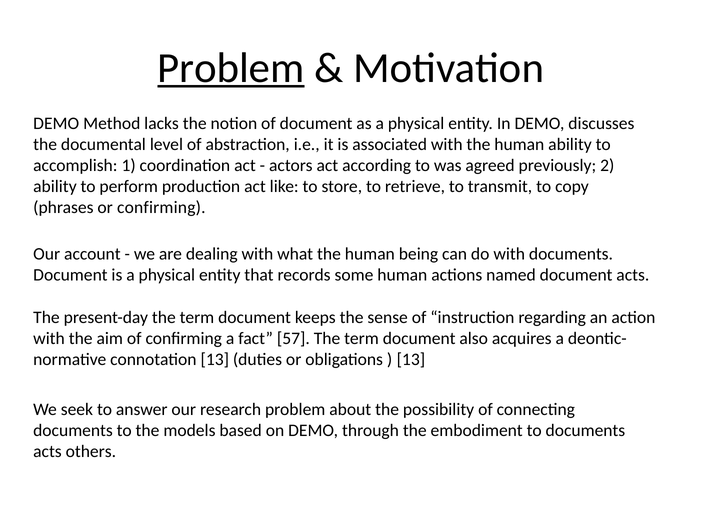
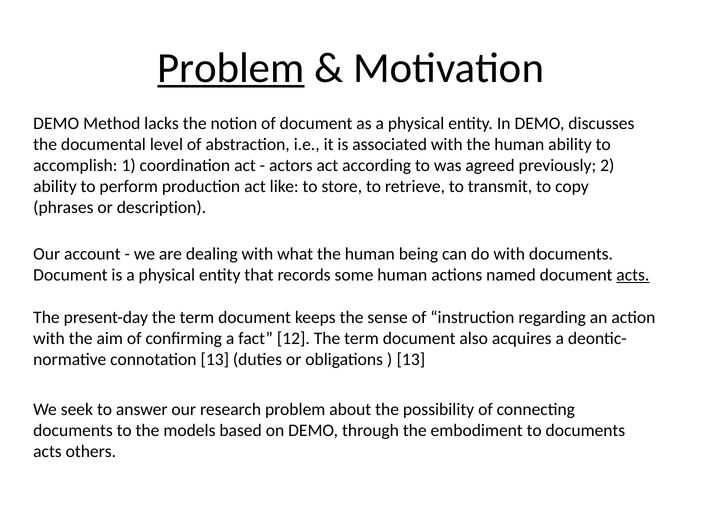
or confirming: confirming -> description (161, 208)
acts underline: none -> present (633, 275)
57: 57 -> 12 (293, 339)
